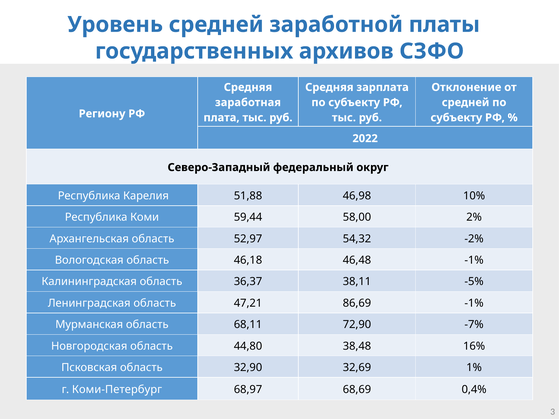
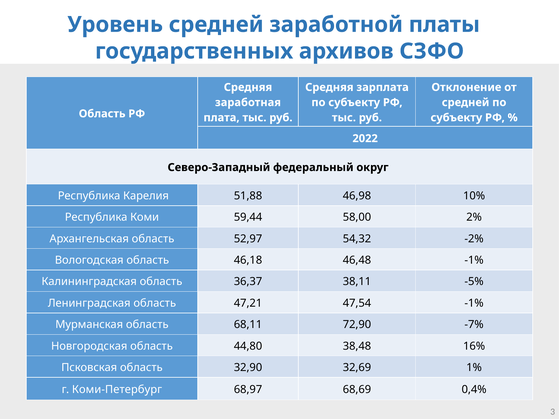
Региону: Региону -> Область (102, 114)
86,69: 86,69 -> 47,54 (357, 303)
